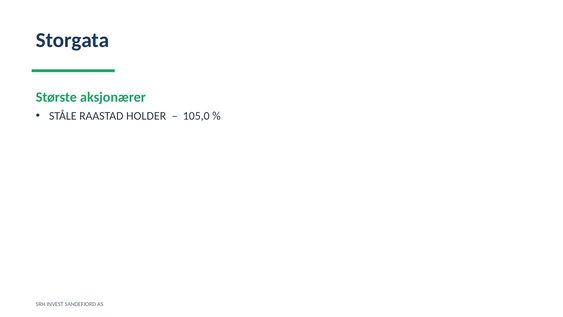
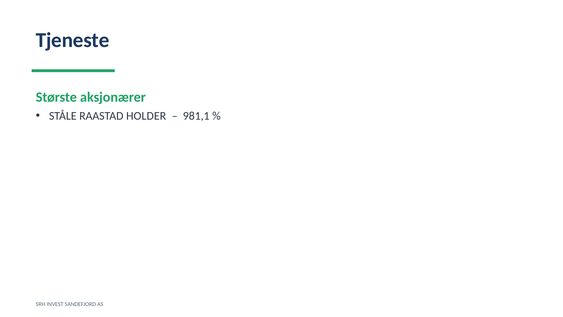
Storgata: Storgata -> Tjeneste (73, 40)
105,0: 105,0 -> 981,1 (196, 116)
